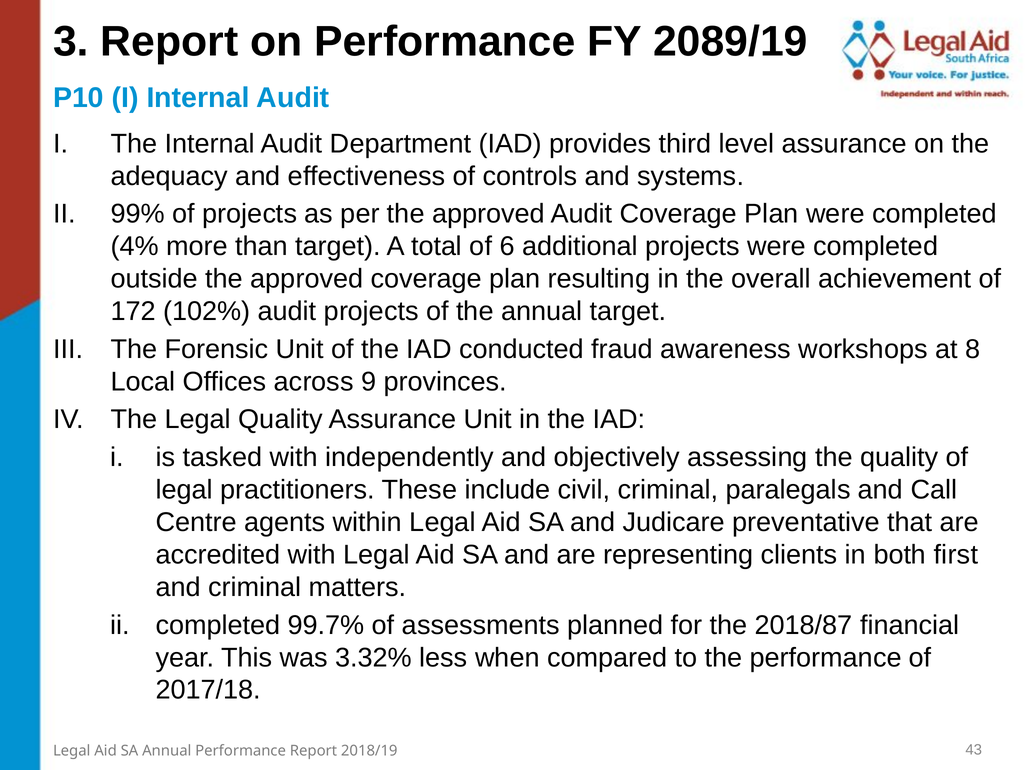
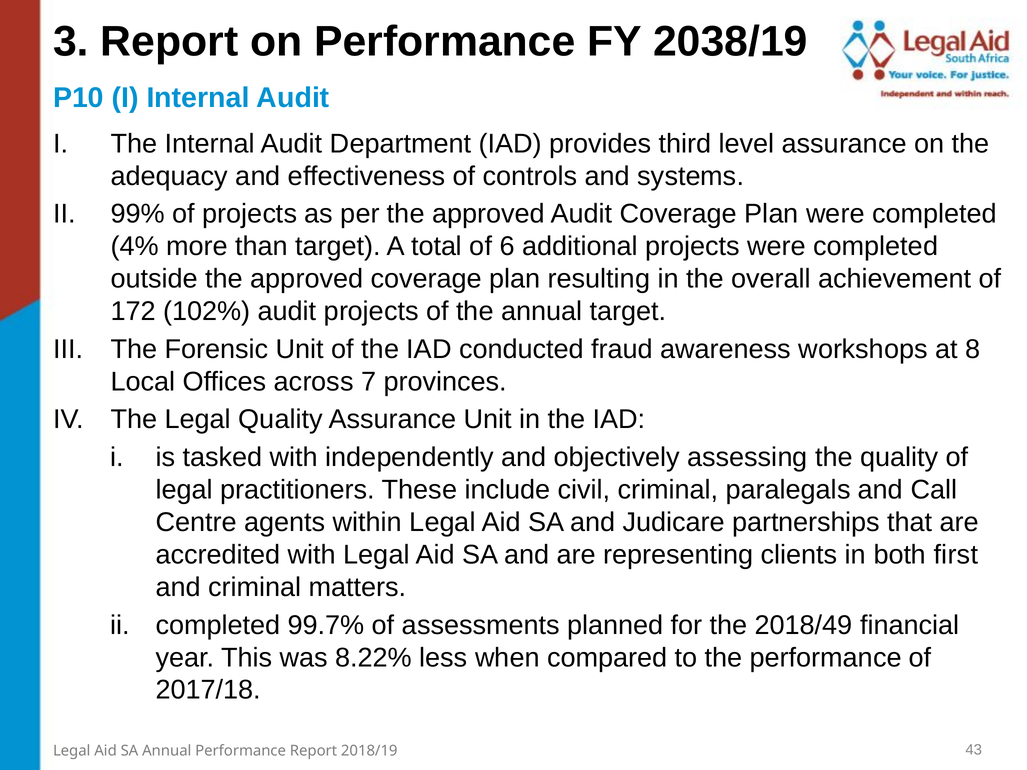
2089/19: 2089/19 -> 2038/19 (730, 42)
9: 9 -> 7 (369, 382)
preventative: preventative -> partnerships (806, 523)
2018/87: 2018/87 -> 2018/49 (804, 625)
3.32%: 3.32% -> 8.22% (374, 658)
